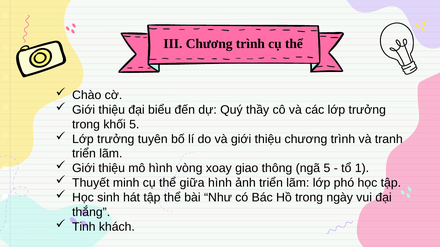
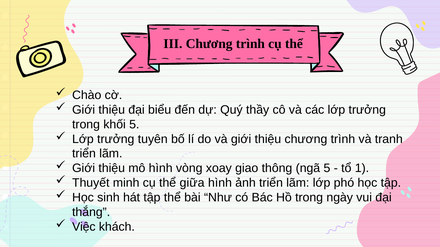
Tinh: Tinh -> Việc (84, 227)
